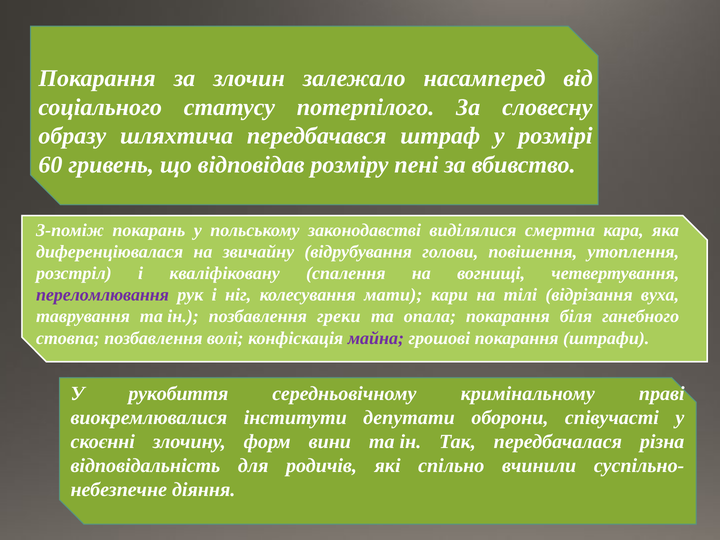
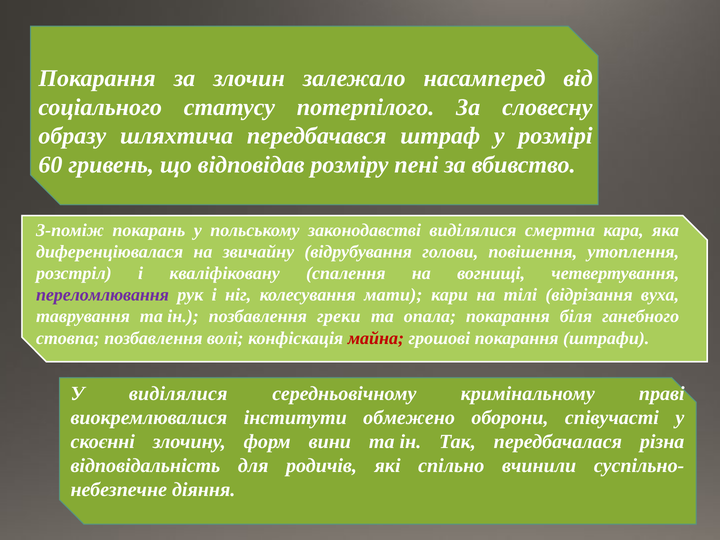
майна colour: purple -> red (376, 338)
У рукобиття: рукобиття -> виділялися (178, 394)
депутати: депутати -> обмежено (409, 418)
